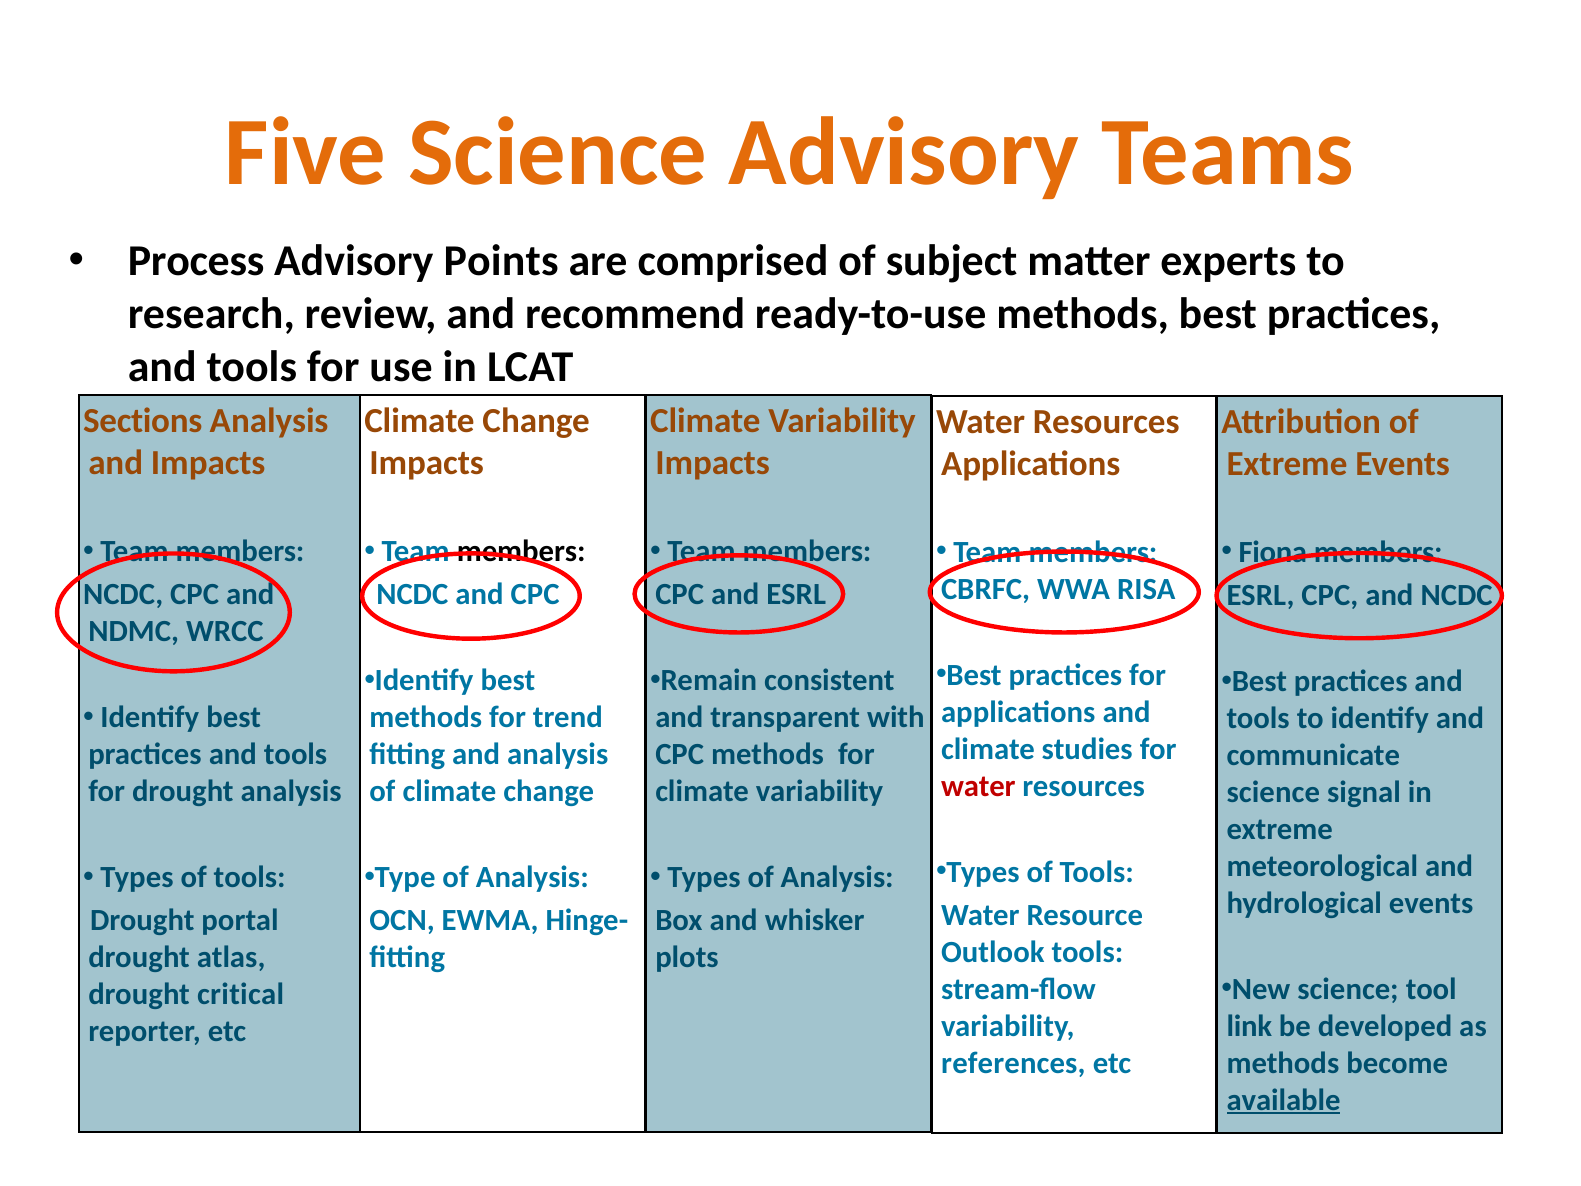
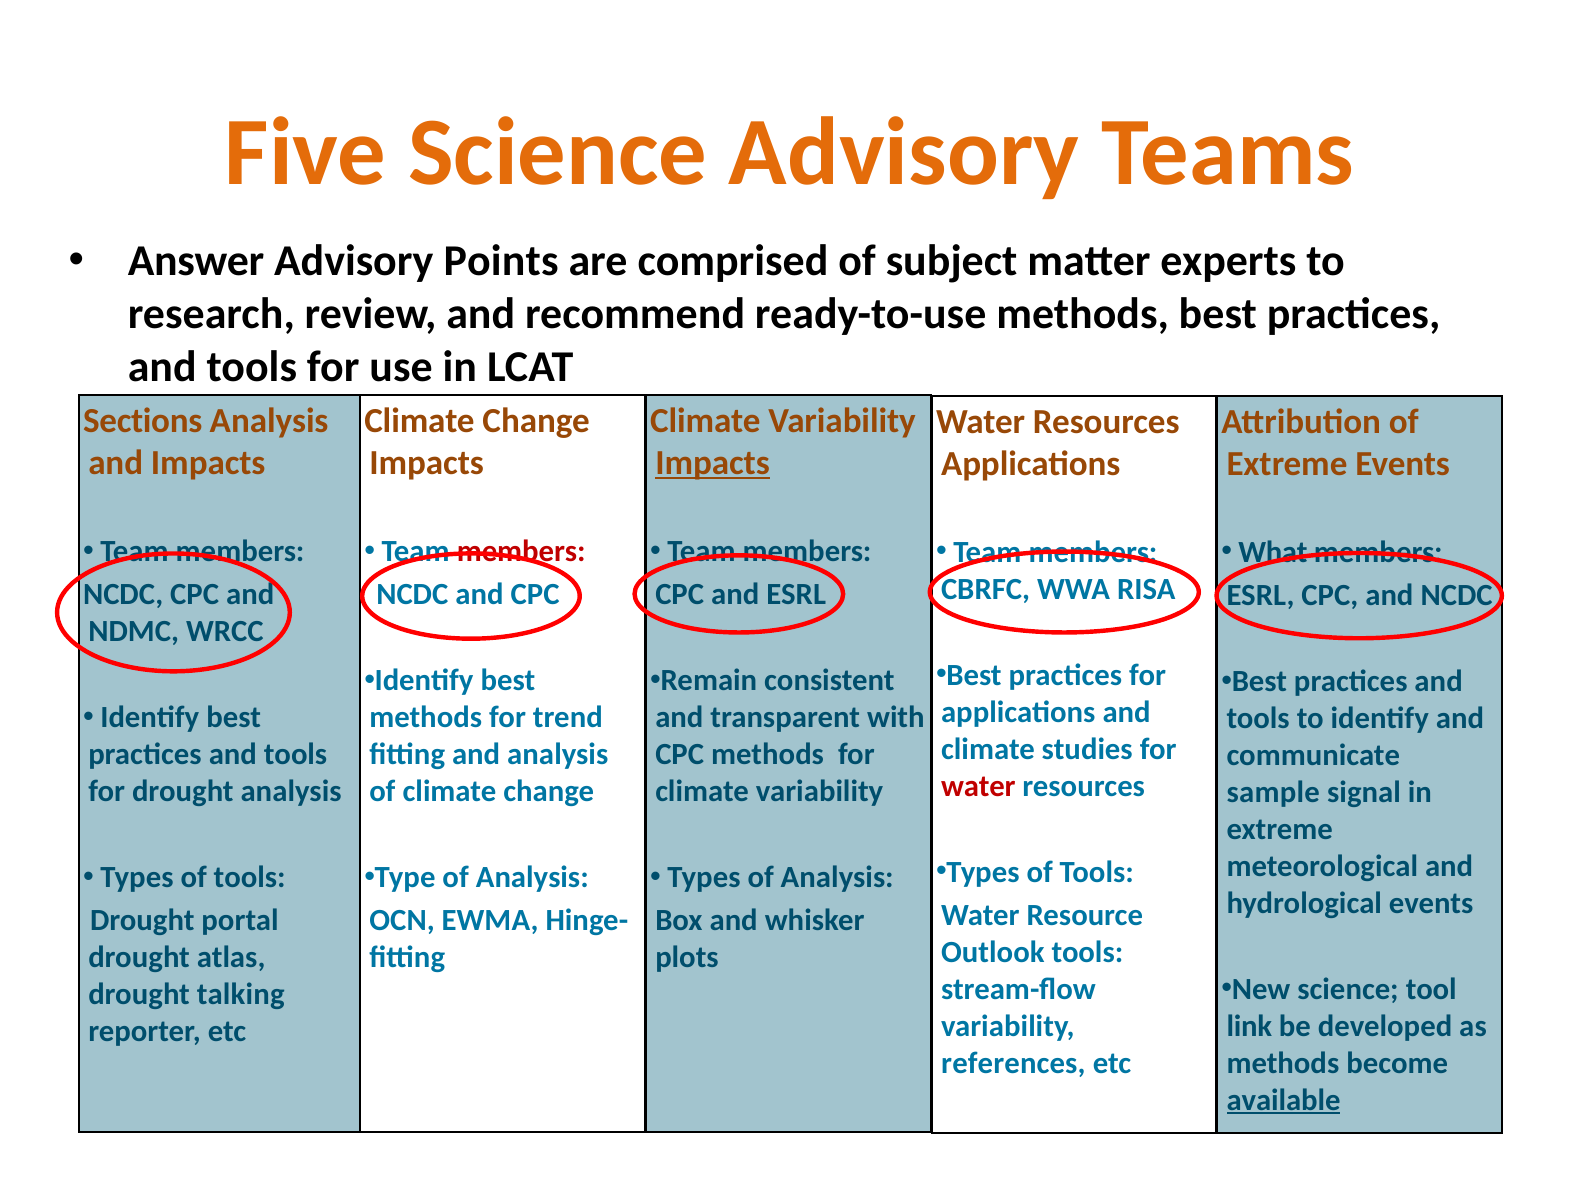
Process: Process -> Answer (196, 261)
Impacts underline: none -> present (713, 463)
members colour: black -> red (521, 551)
Fiona: Fiona -> What (1273, 552)
science: science -> sample (1273, 792)
critical: critical -> talking (241, 994)
